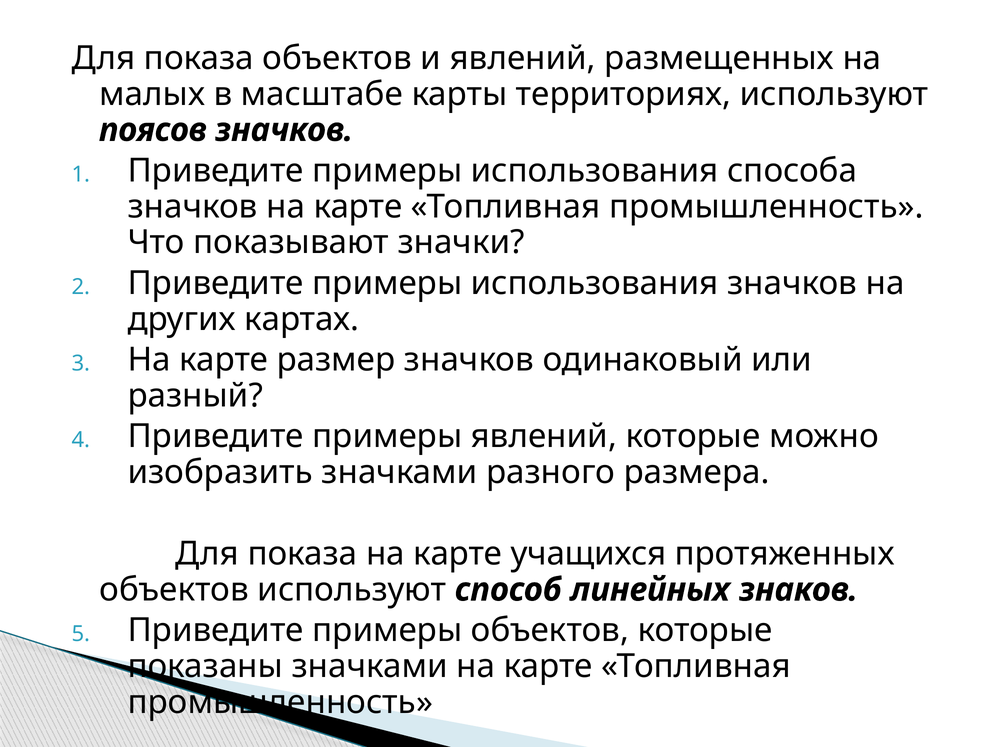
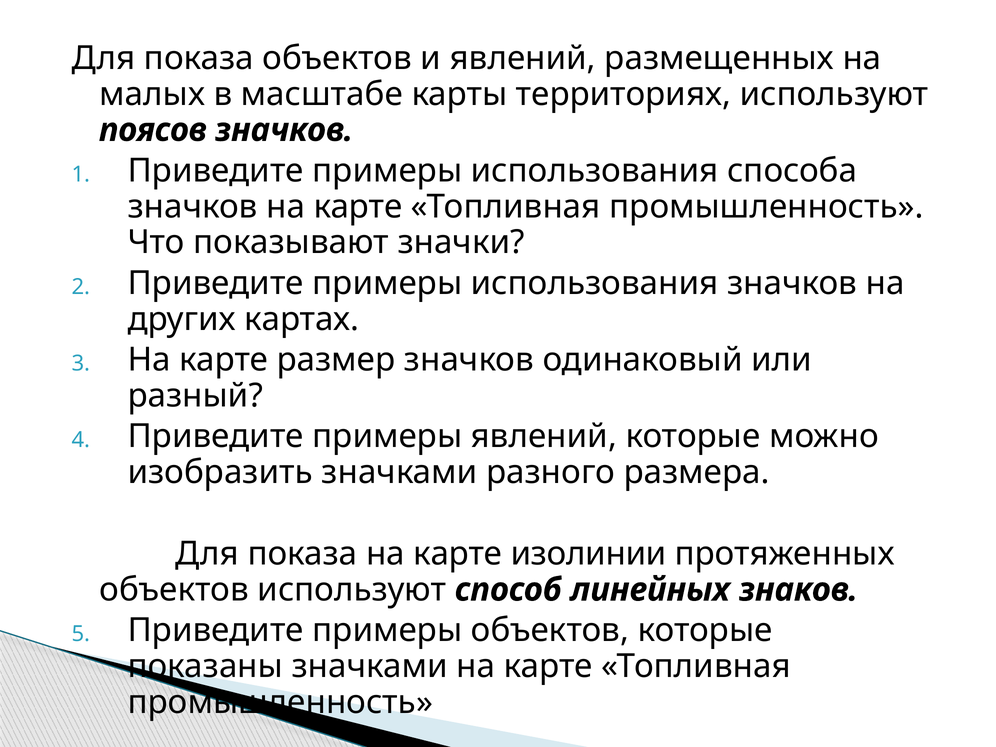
учащихся: учащихся -> изолинии (589, 554)
